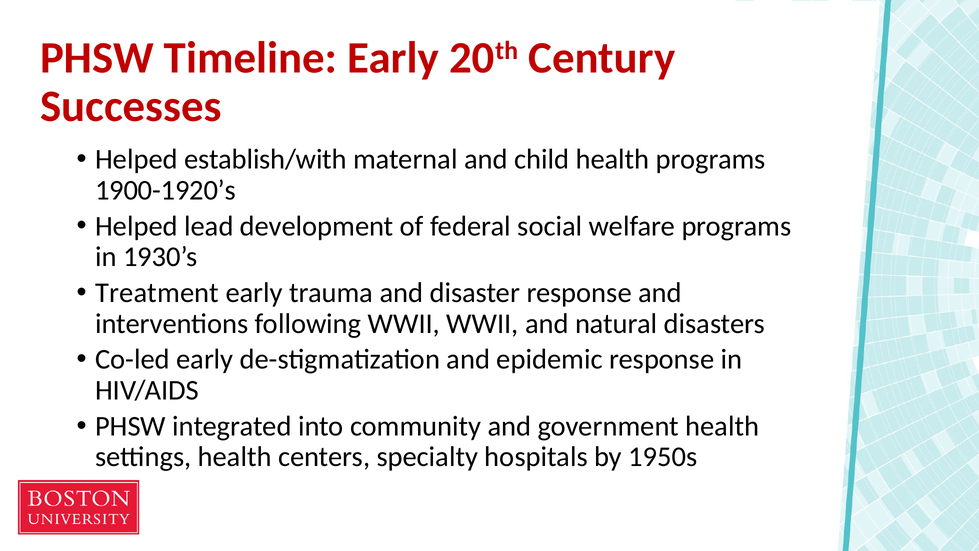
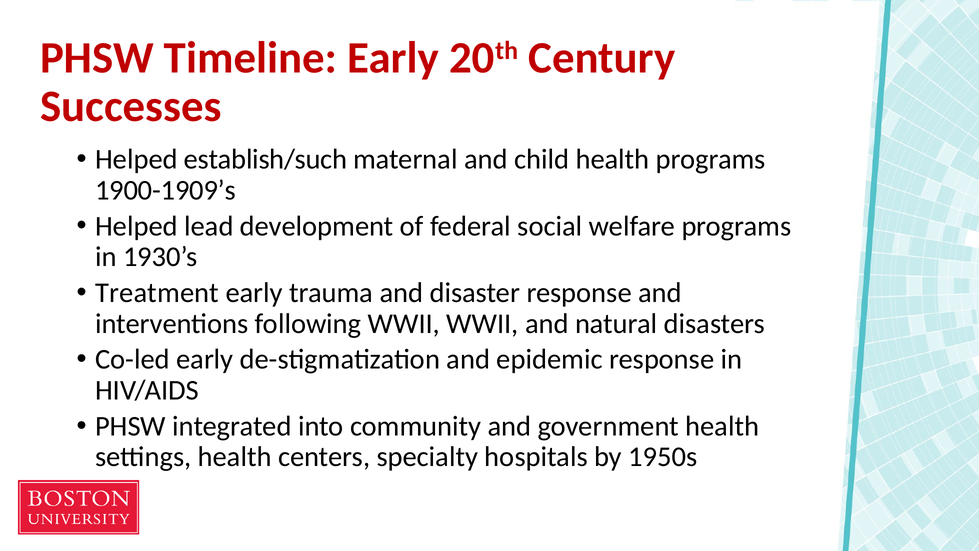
establish/with: establish/with -> establish/such (266, 159)
1900-1920’s: 1900-1920’s -> 1900-1909’s (166, 190)
